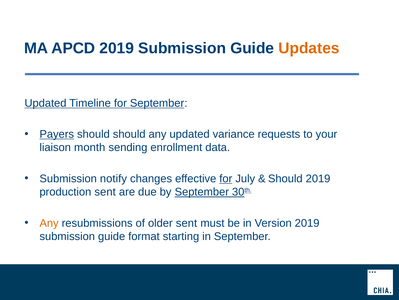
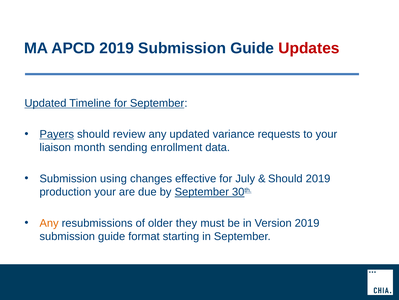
Updates colour: orange -> red (309, 48)
should should: should -> review (129, 134)
notify: notify -> using (113, 178)
for underline: present -> none (226, 178)
production sent: sent -> your (105, 192)
older sent: sent -> they (186, 223)
